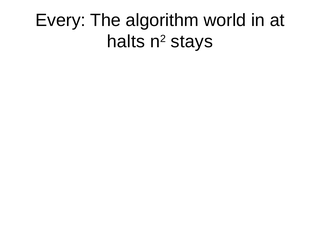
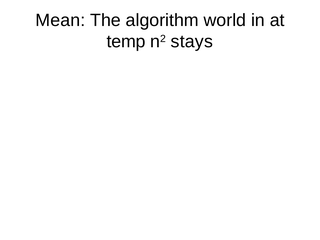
Every: Every -> Mean (60, 20)
halts: halts -> temp (126, 42)
